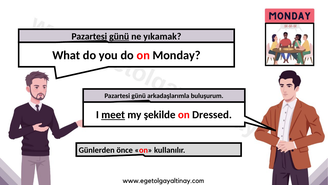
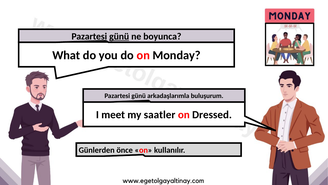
yıkamak: yıkamak -> boyunca (162, 36)
meet underline: present -> none (113, 115)
şekilde: şekilde -> saatler (160, 115)
